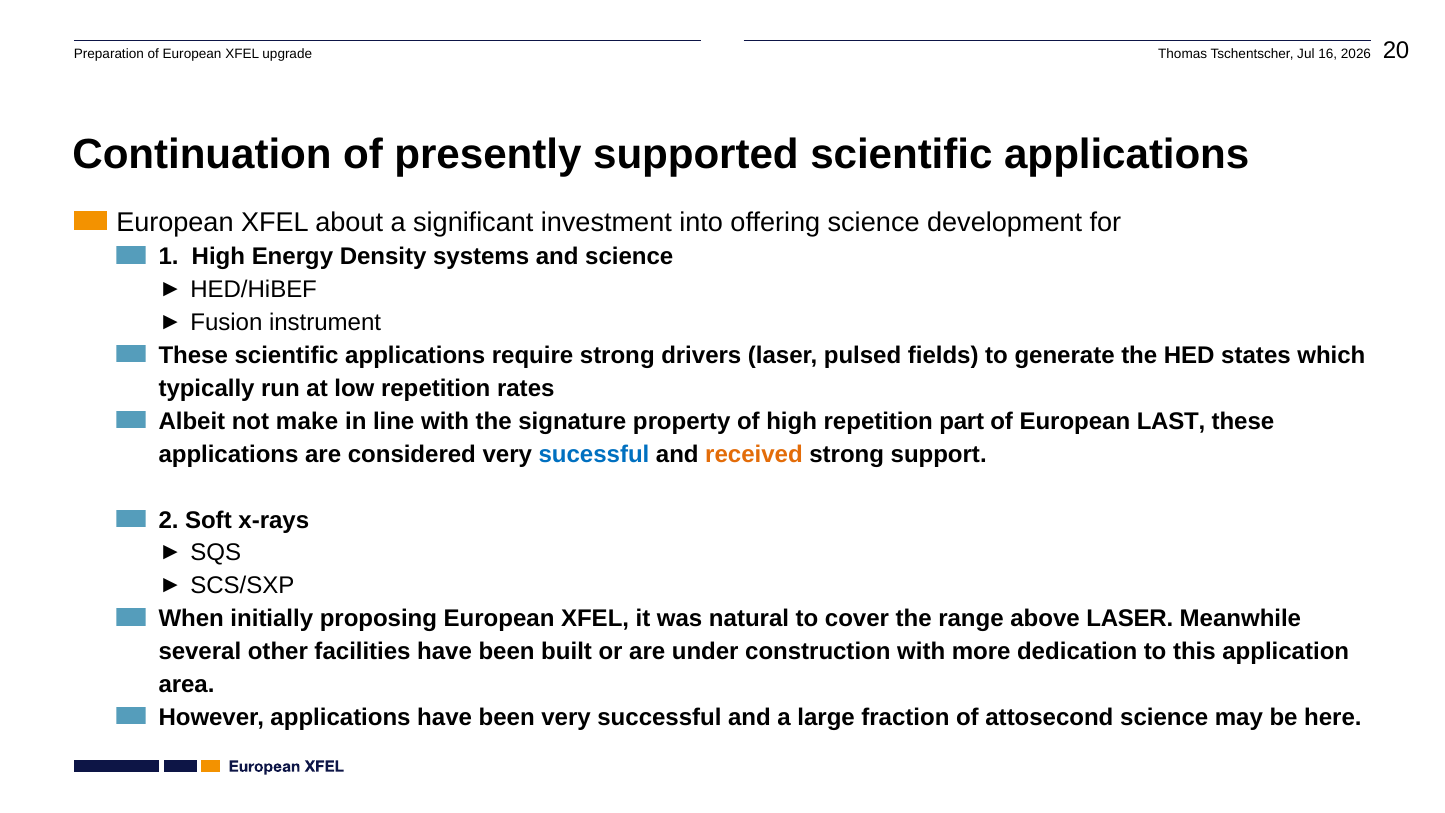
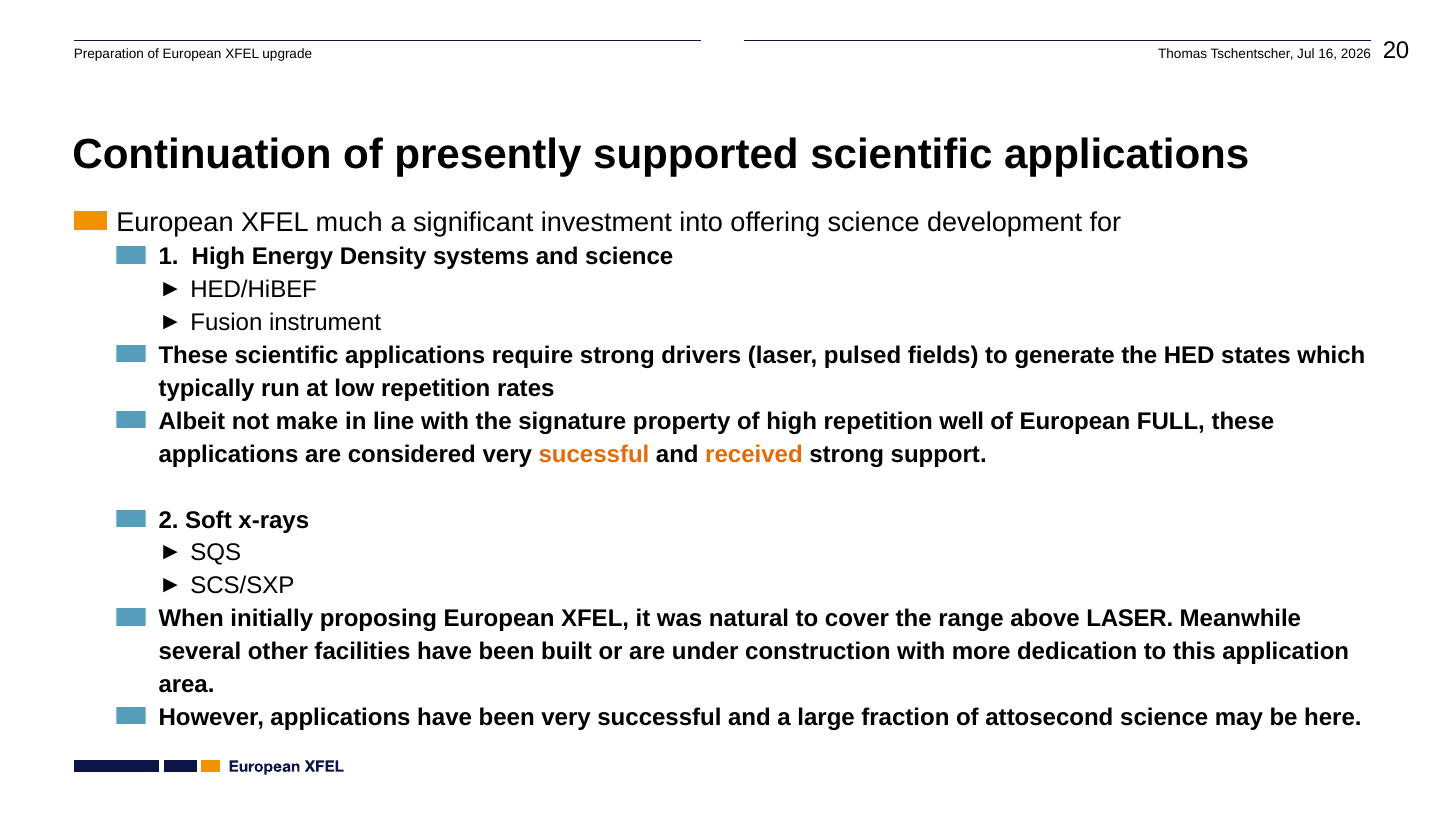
about: about -> much (349, 222)
part: part -> well (962, 421)
LAST: LAST -> FULL (1171, 421)
sucessful colour: blue -> orange (594, 454)
